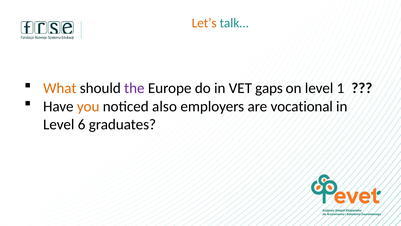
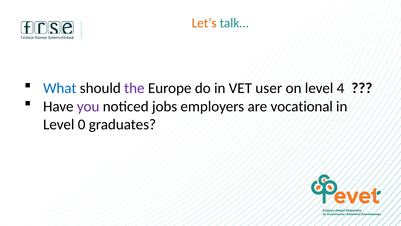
What colour: orange -> blue (60, 88)
gaps: gaps -> user (269, 88)
1: 1 -> 4 (340, 88)
you colour: orange -> purple (88, 106)
also: also -> jobs (165, 106)
6: 6 -> 0 (82, 124)
